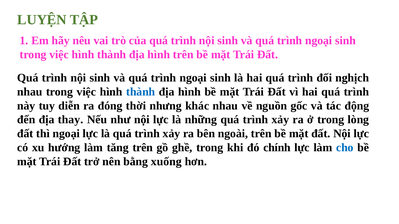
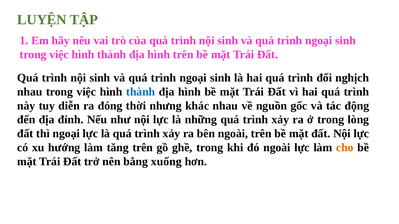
thay: thay -> đỉnh (71, 120)
đó chính: chính -> ngoài (277, 148)
cho colour: blue -> orange (345, 148)
